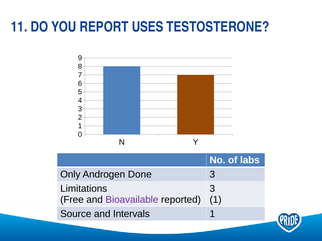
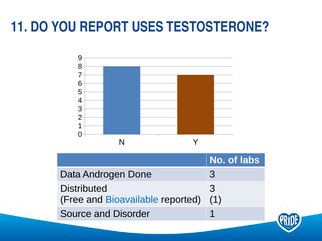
Only: Only -> Data (70, 175)
Limitations: Limitations -> Distributed (84, 189)
Bioavailable colour: purple -> blue (132, 200)
Intervals: Intervals -> Disorder (131, 214)
